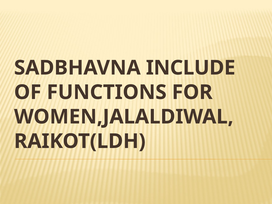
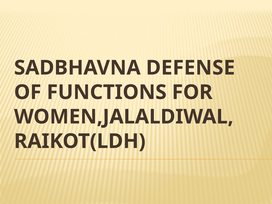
INCLUDE: INCLUDE -> DEFENSE (190, 68)
